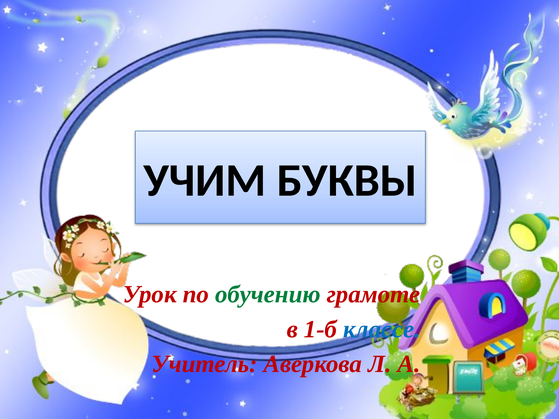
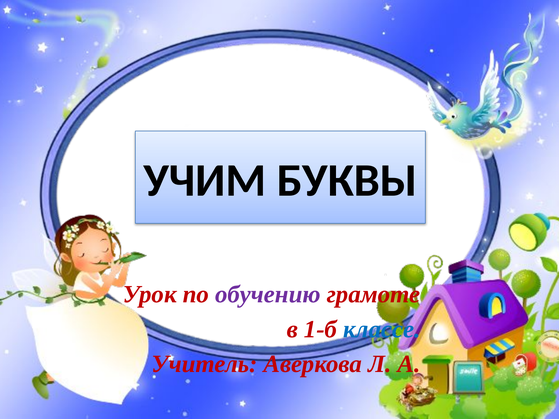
обучению colour: green -> purple (268, 295)
